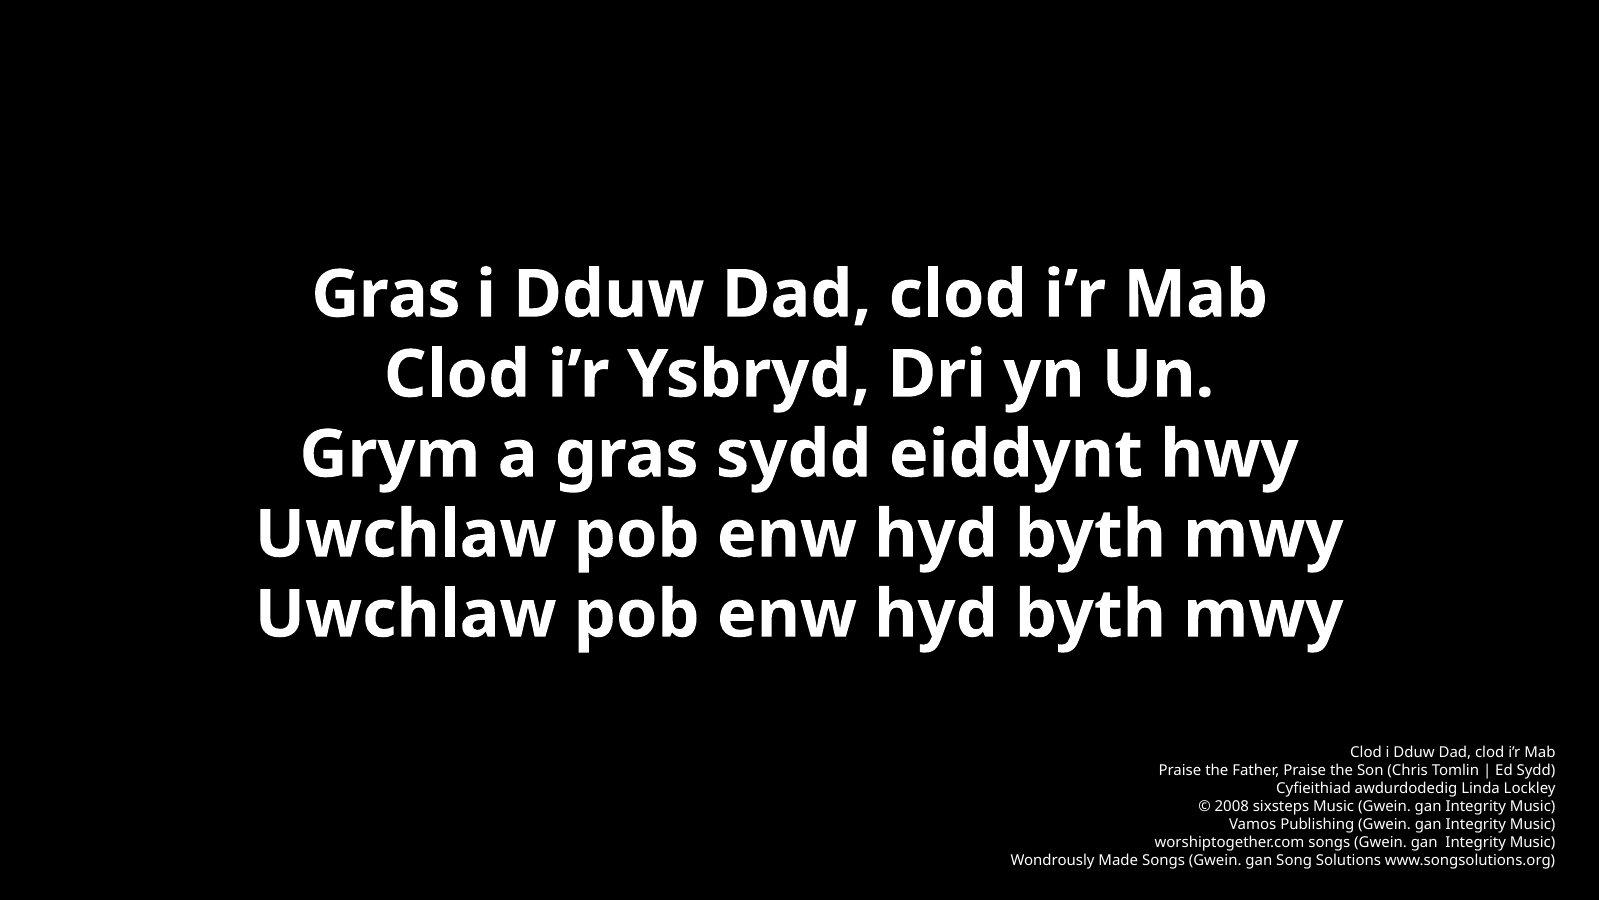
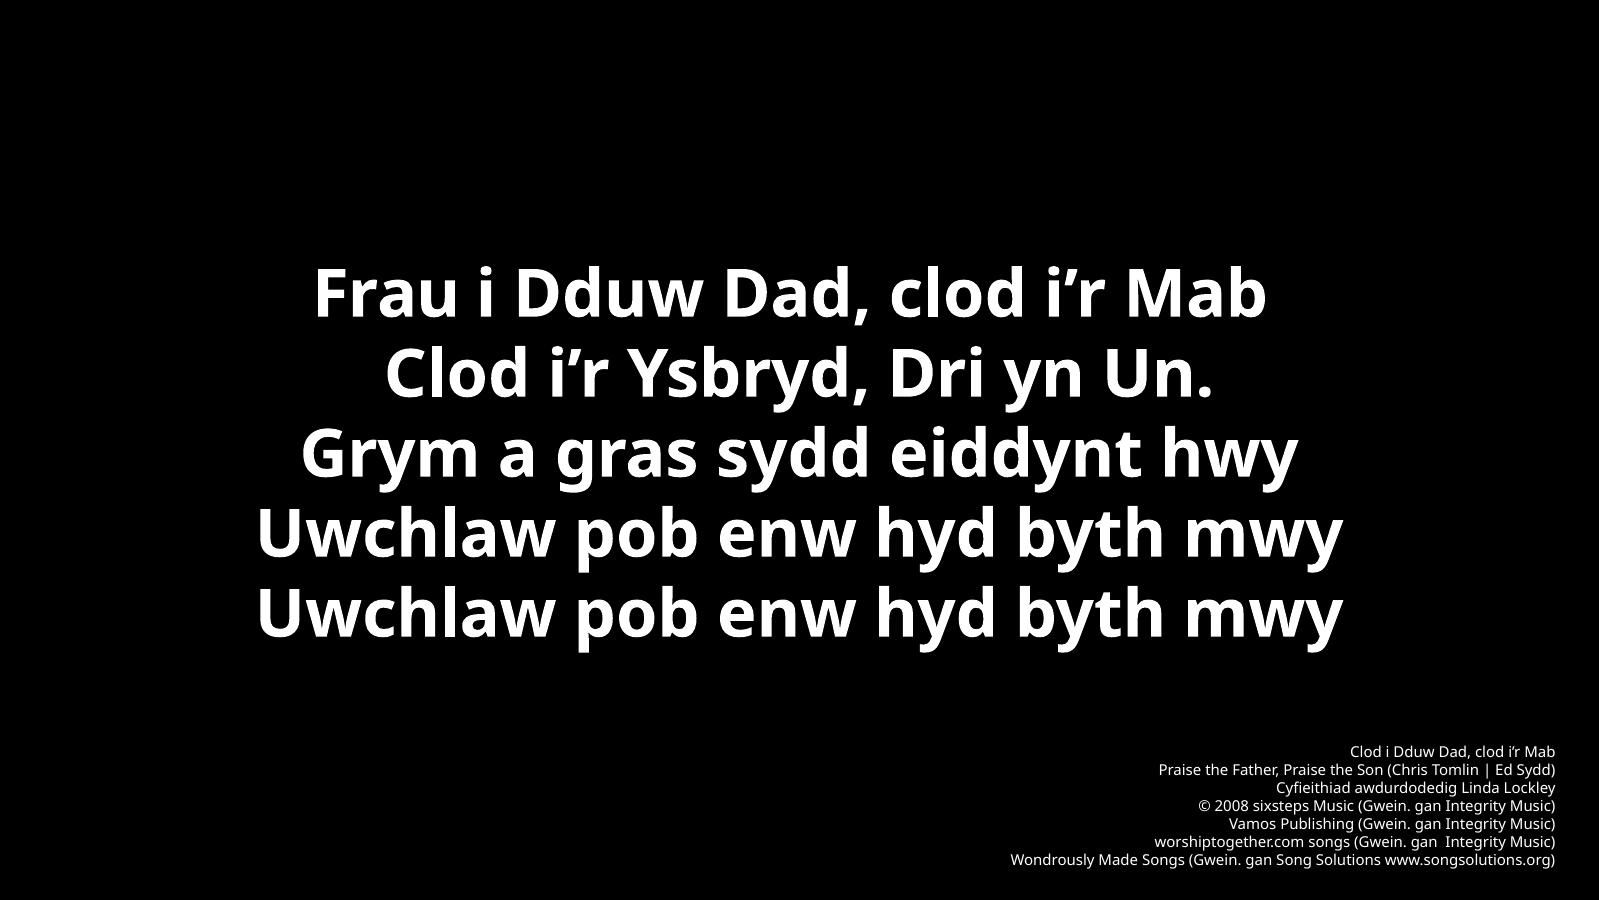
Gras: Gras -> Frau (386, 294)
